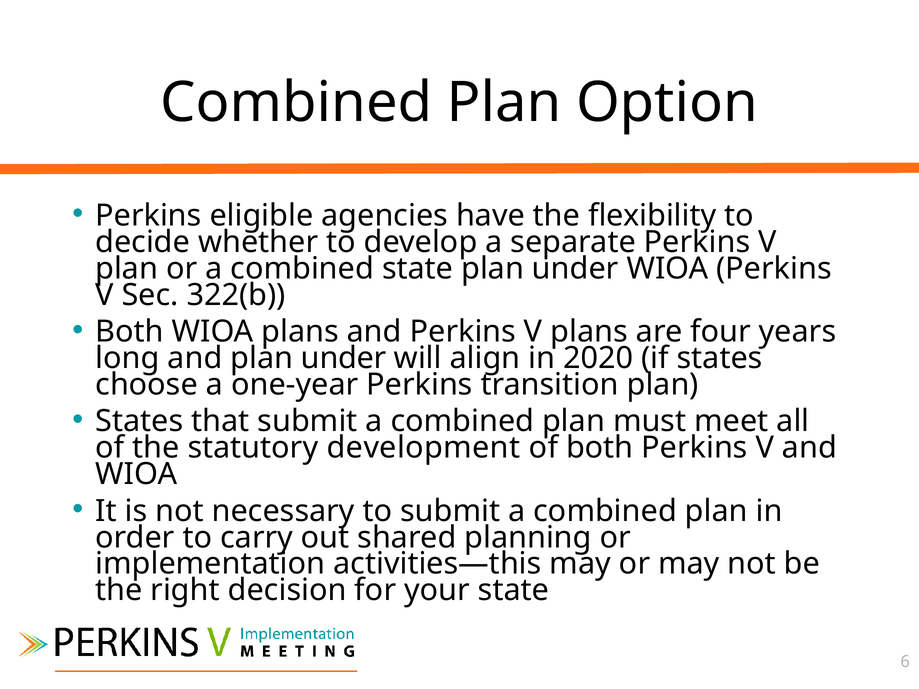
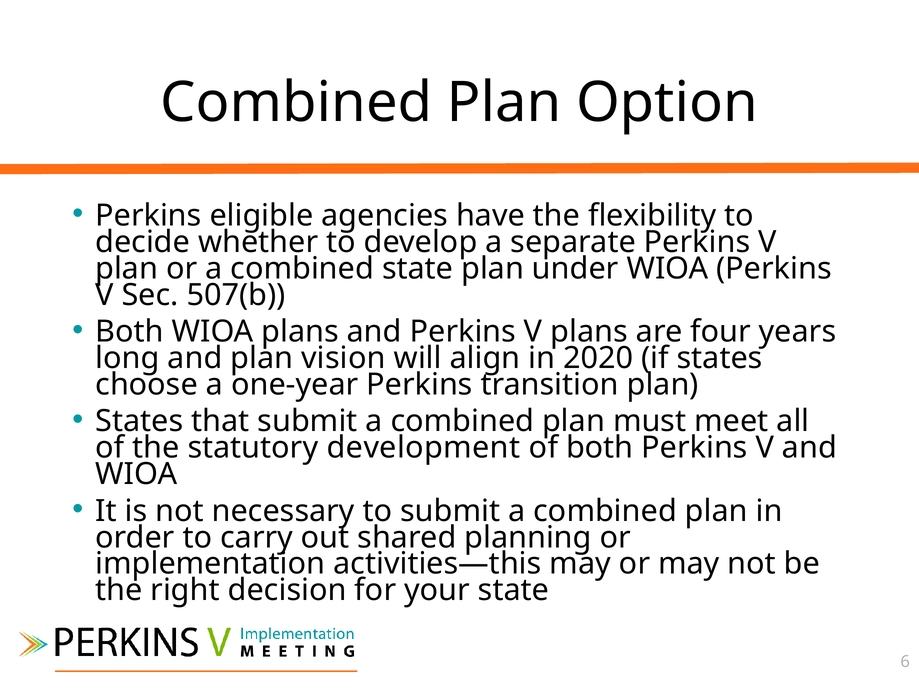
322(b: 322(b -> 507(b (236, 295)
and plan under: under -> vision (343, 358)
